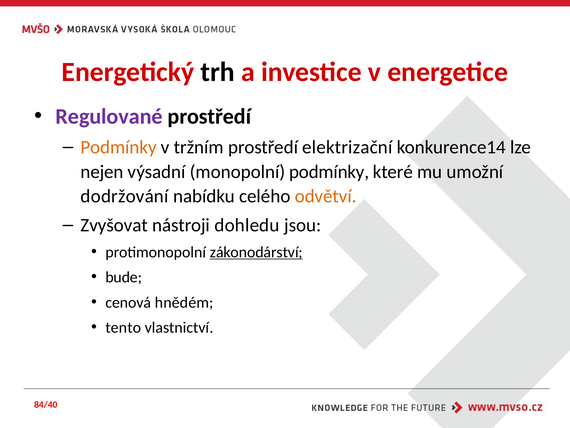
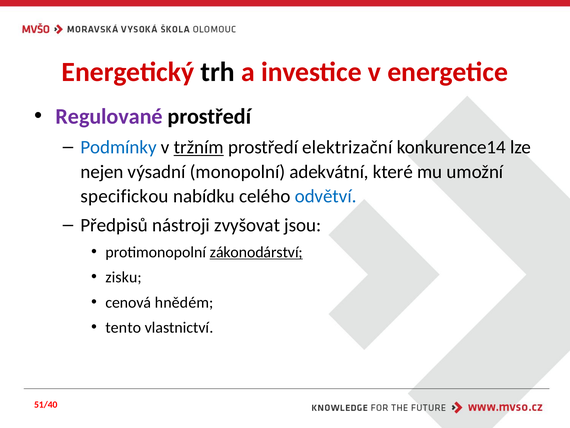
Podmínky colour: orange -> blue (119, 147)
tržním underline: none -> present (199, 147)
monopolní podmínky: podmínky -> adekvátní (329, 172)
dodržování: dodržování -> specifickou (125, 196)
odvětví colour: orange -> blue (326, 196)
Zvyšovat: Zvyšovat -> Předpisů (114, 225)
dohledu: dohledu -> zvyšovat (247, 225)
bude: bude -> zisku (124, 277)
84/40: 84/40 -> 51/40 (46, 404)
